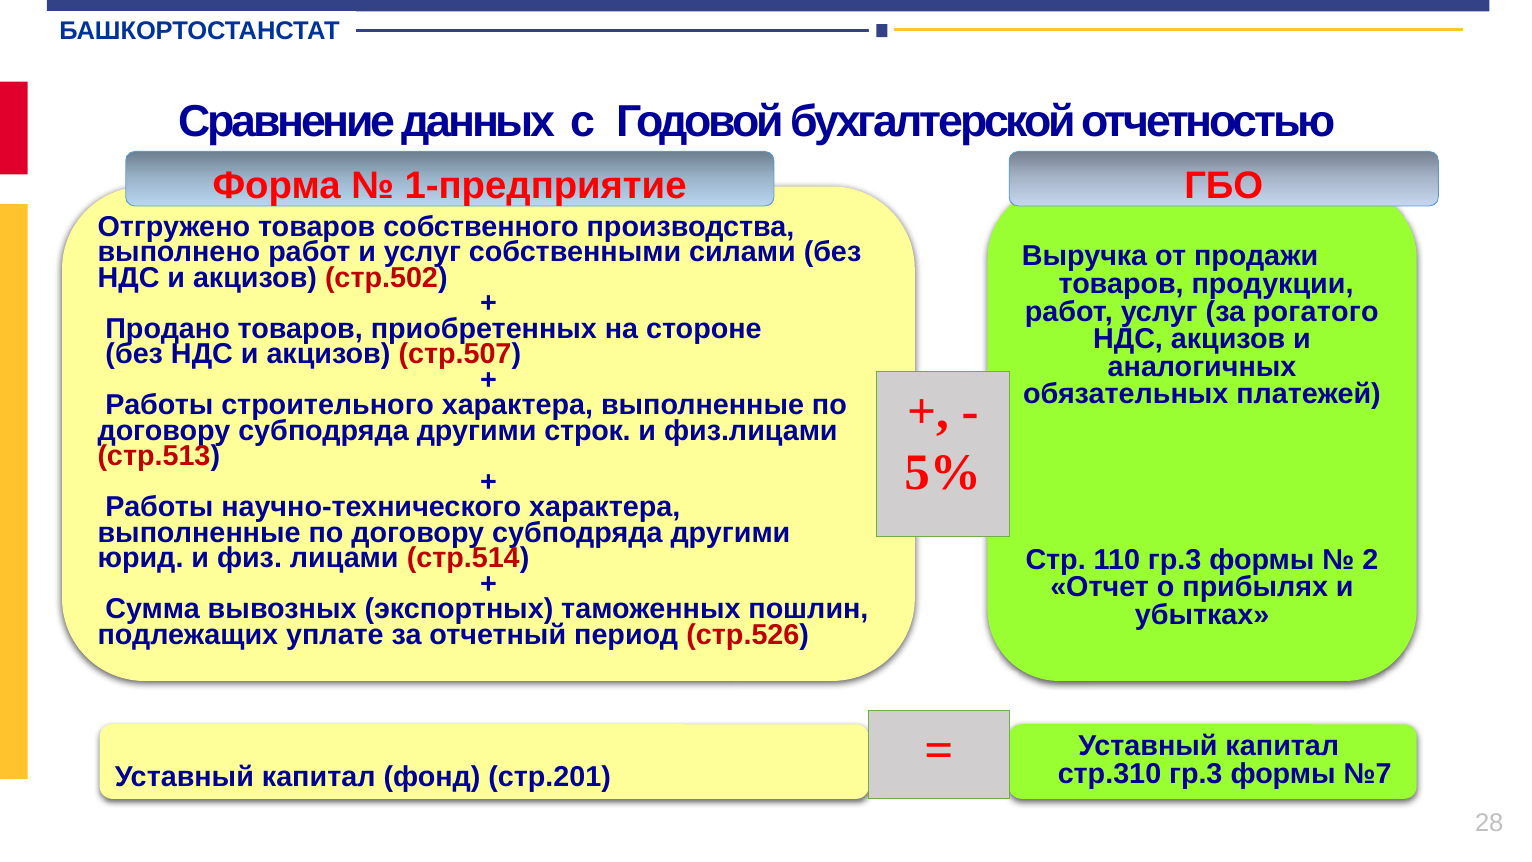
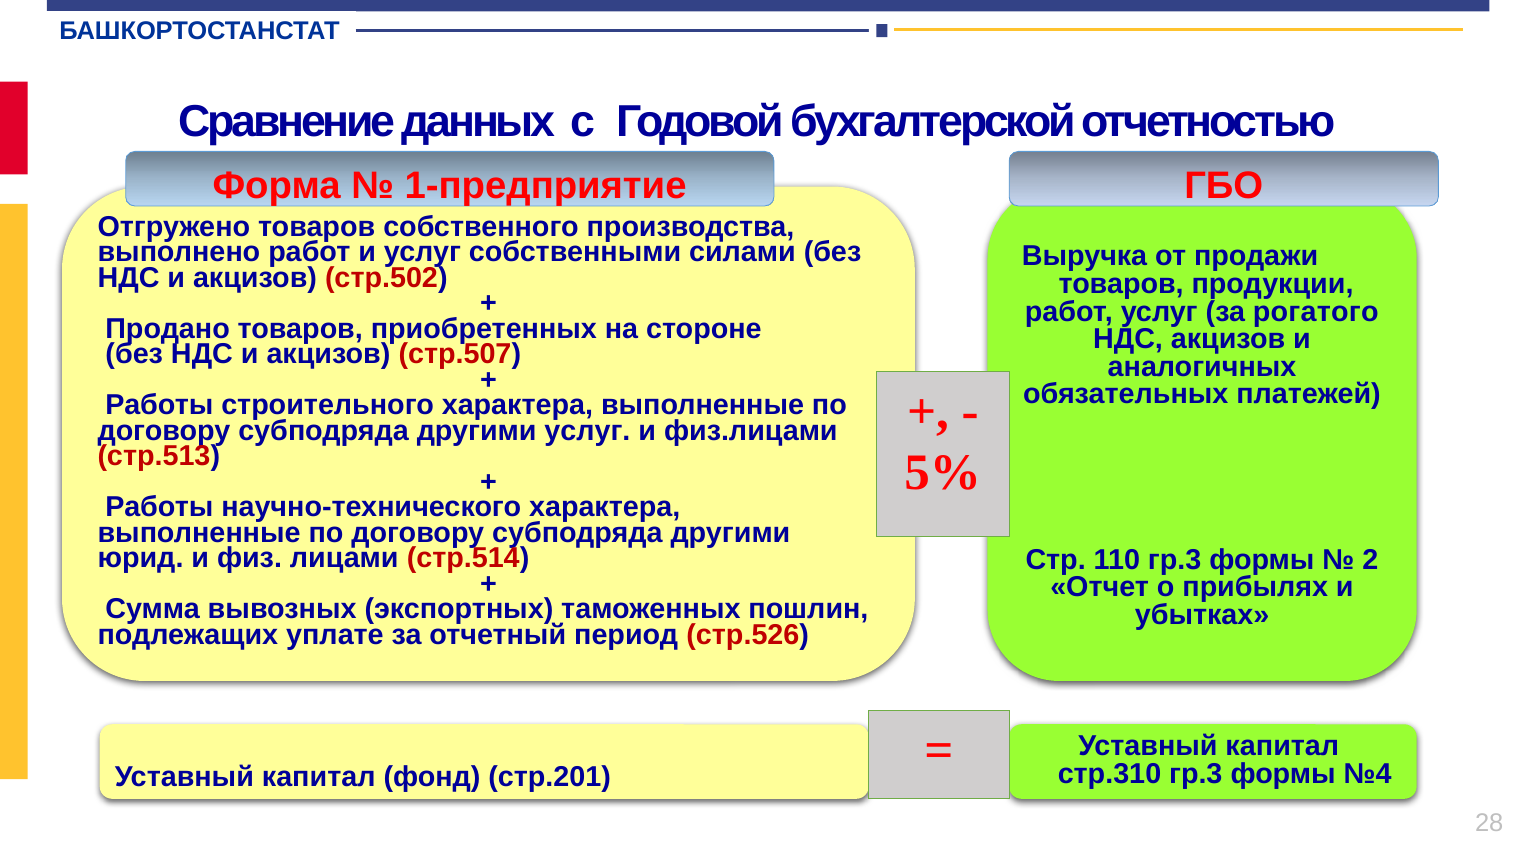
другими строк: строк -> услуг (587, 431)
№7: №7 -> №4 (1368, 774)
